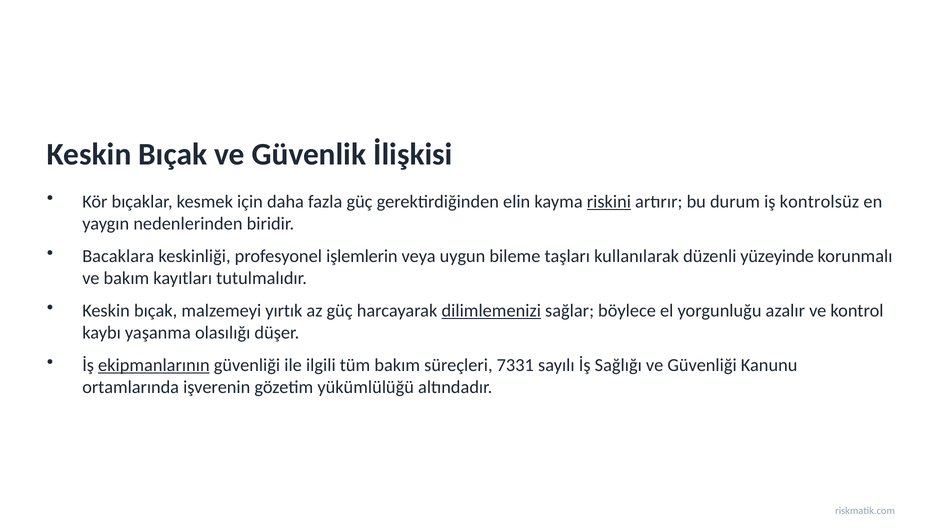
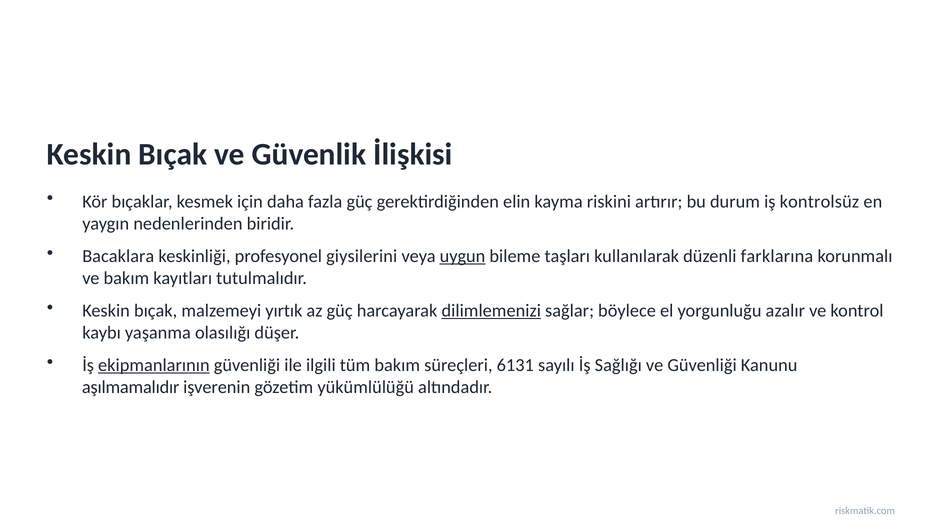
riskini underline: present -> none (609, 201)
işlemlerin: işlemlerin -> giysilerini (362, 256)
uygun underline: none -> present (462, 256)
yüzeyinde: yüzeyinde -> farklarına (777, 256)
7331: 7331 -> 6131 (515, 365)
ortamlarında: ortamlarında -> aşılmamalıdır (131, 387)
